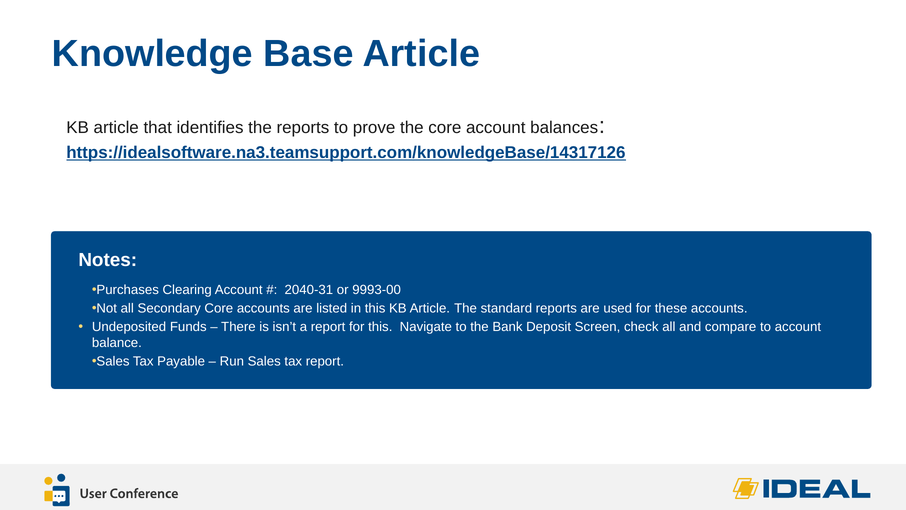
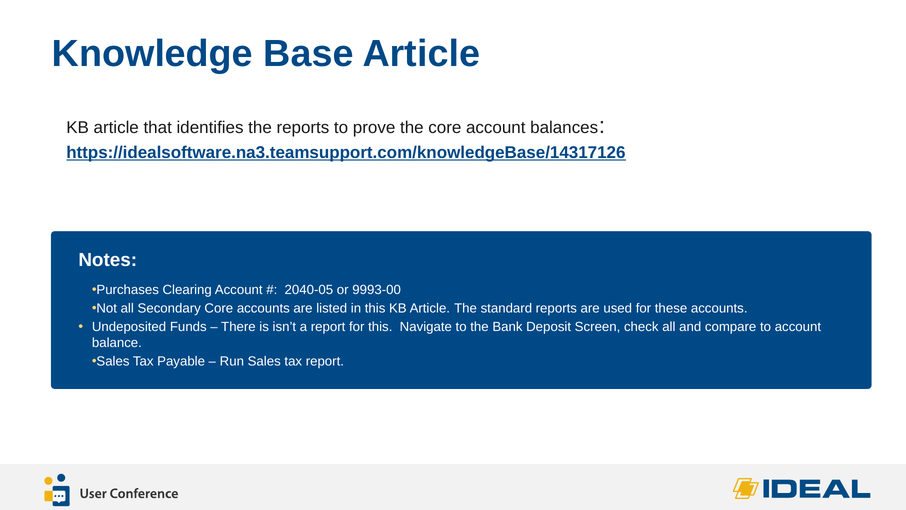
2040-31: 2040-31 -> 2040-05 (309, 290)
